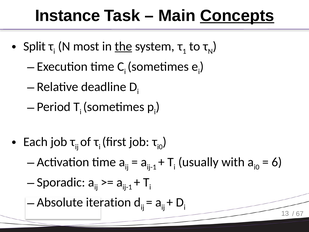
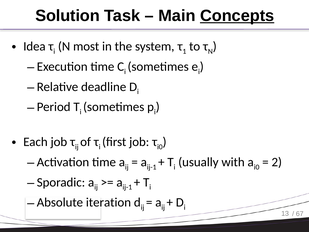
Instance: Instance -> Solution (68, 16)
Split: Split -> Idea (34, 46)
the underline: present -> none (123, 46)
6: 6 -> 2 (277, 162)
